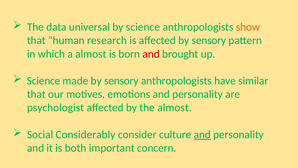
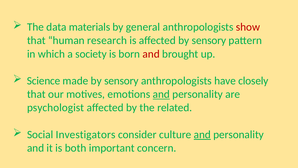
universal: universal -> materials (90, 27)
by science: science -> general (143, 27)
show colour: orange -> red (248, 27)
a almost: almost -> society (91, 54)
similar: similar -> closely (253, 81)
and underline: none -> present (161, 94)
the almost: almost -> related (175, 107)
Considerably: Considerably -> Investigators (86, 134)
